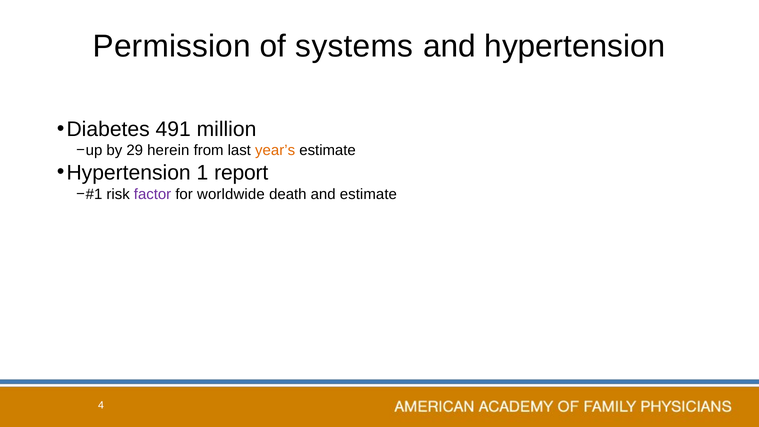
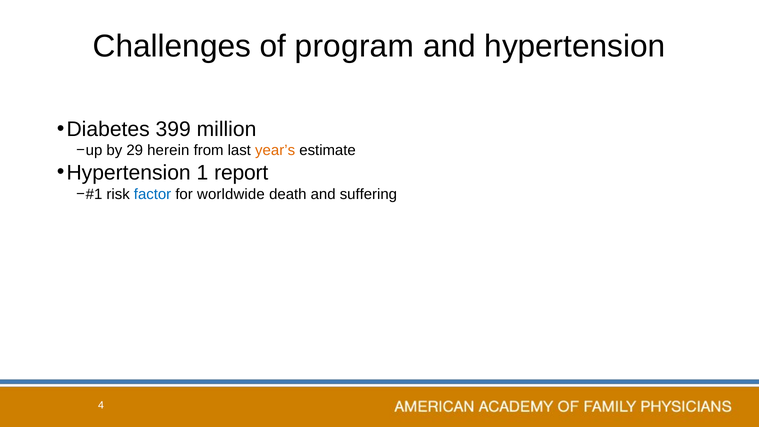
Permission: Permission -> Challenges (172, 46)
systems: systems -> program (354, 46)
491: 491 -> 399 (173, 129)
factor colour: purple -> blue (153, 194)
and estimate: estimate -> suffering (368, 194)
